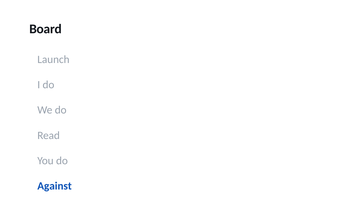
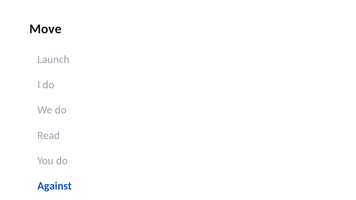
Board: Board -> Move (45, 29)
